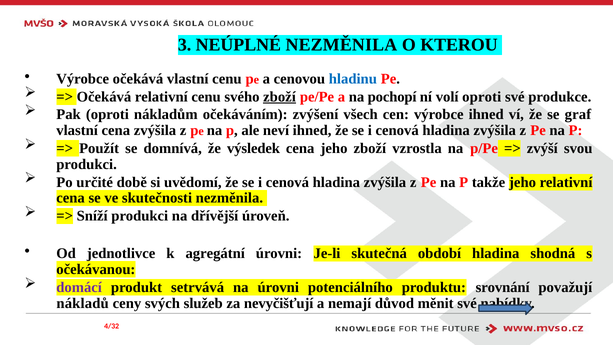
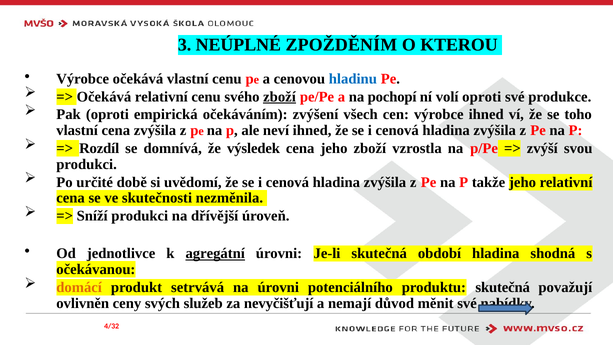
NEÚPLNÉ NEZMĚNILA: NEZMĚNILA -> ZPOŽDĚNÍM (341, 45)
nákladům: nákladům -> empirická (166, 115)
graf: graf -> toho (578, 115)
Použít: Použít -> Rozdíl (99, 148)
agregátní underline: none -> present (215, 253)
domácí colour: purple -> orange (79, 287)
produktu srovnání: srovnání -> skutečná (503, 287)
nákladů: nákladů -> ovlivněn (83, 303)
